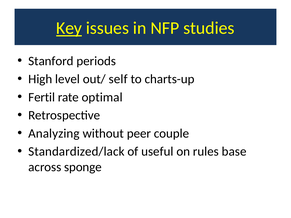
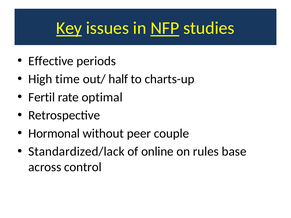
NFP underline: none -> present (165, 28)
Stanford: Stanford -> Effective (51, 61)
level: level -> time (67, 79)
self: self -> half (118, 79)
Analyzing: Analyzing -> Hormonal (54, 133)
useful: useful -> online (157, 152)
sponge: sponge -> control (83, 167)
